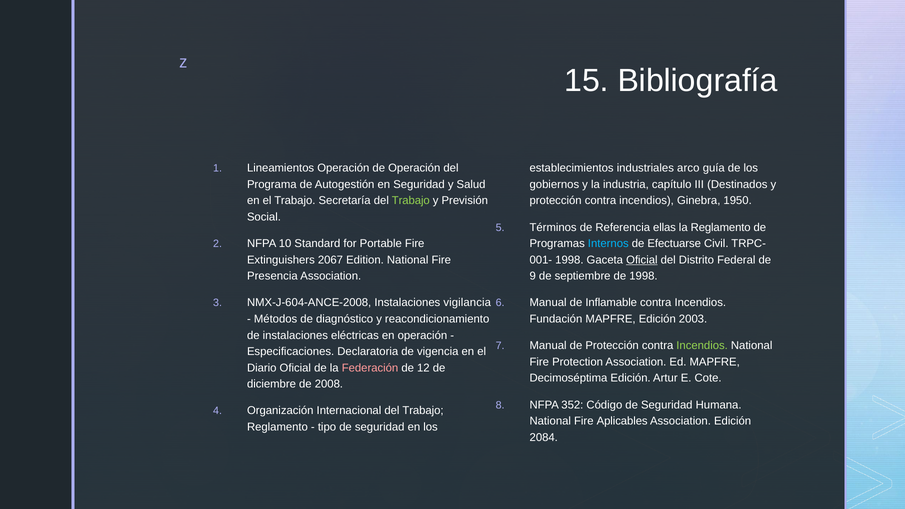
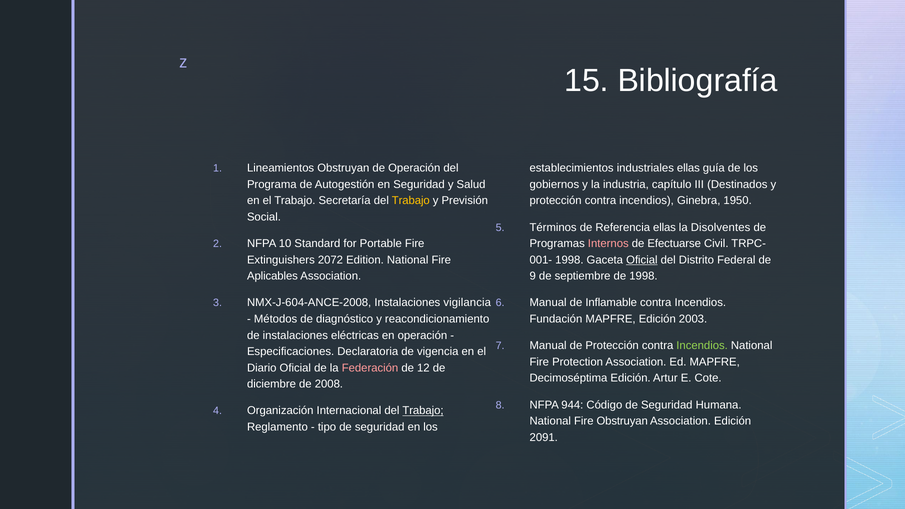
industriales arco: arco -> ellas (688, 168)
Lineamientos Operación: Operación -> Obstruyan (343, 168)
Trabajo colour: light green -> yellow (411, 201)
la Reglamento: Reglamento -> Disolventes (721, 227)
Internos colour: light blue -> pink (608, 244)
2067: 2067 -> 2072 (330, 260)
Presencia: Presencia -> Aplicables (272, 276)
352: 352 -> 944 (572, 405)
Trabajo underline: none -> present (423, 411)
Fire Aplicables: Aplicables -> Obstruyan (622, 421)
2084: 2084 -> 2091 (544, 437)
